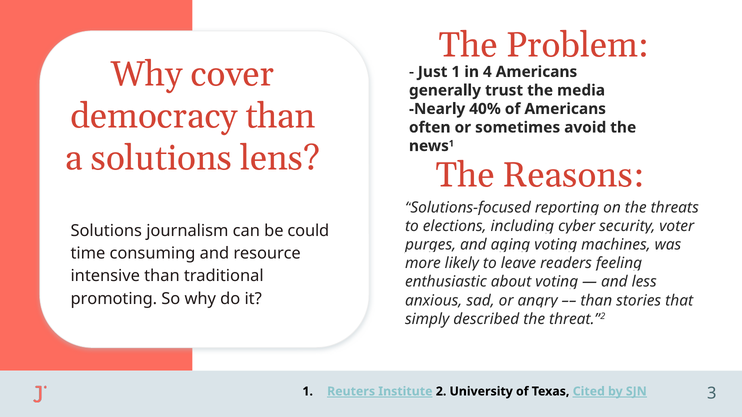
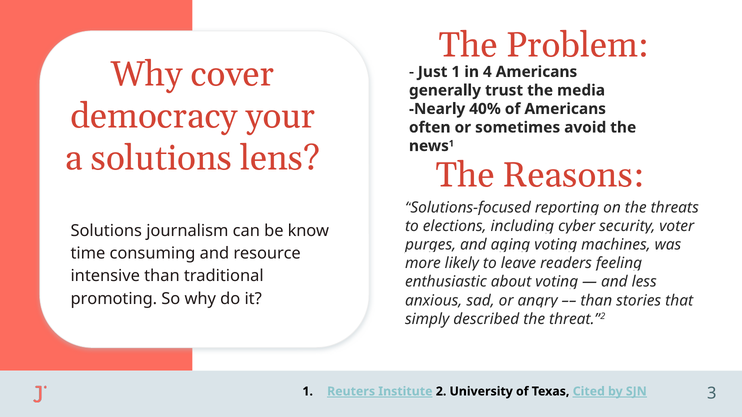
democracy than: than -> your (281, 116)
could: could -> know (308, 231)
